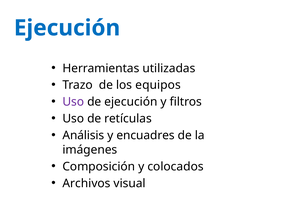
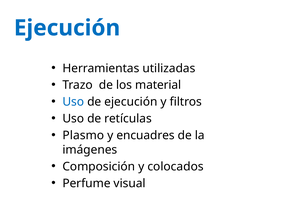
equipos: equipos -> material (158, 85)
Uso colour: purple -> blue (73, 102)
Análisis: Análisis -> Plasmo (83, 135)
Archivos: Archivos -> Perfume (87, 183)
